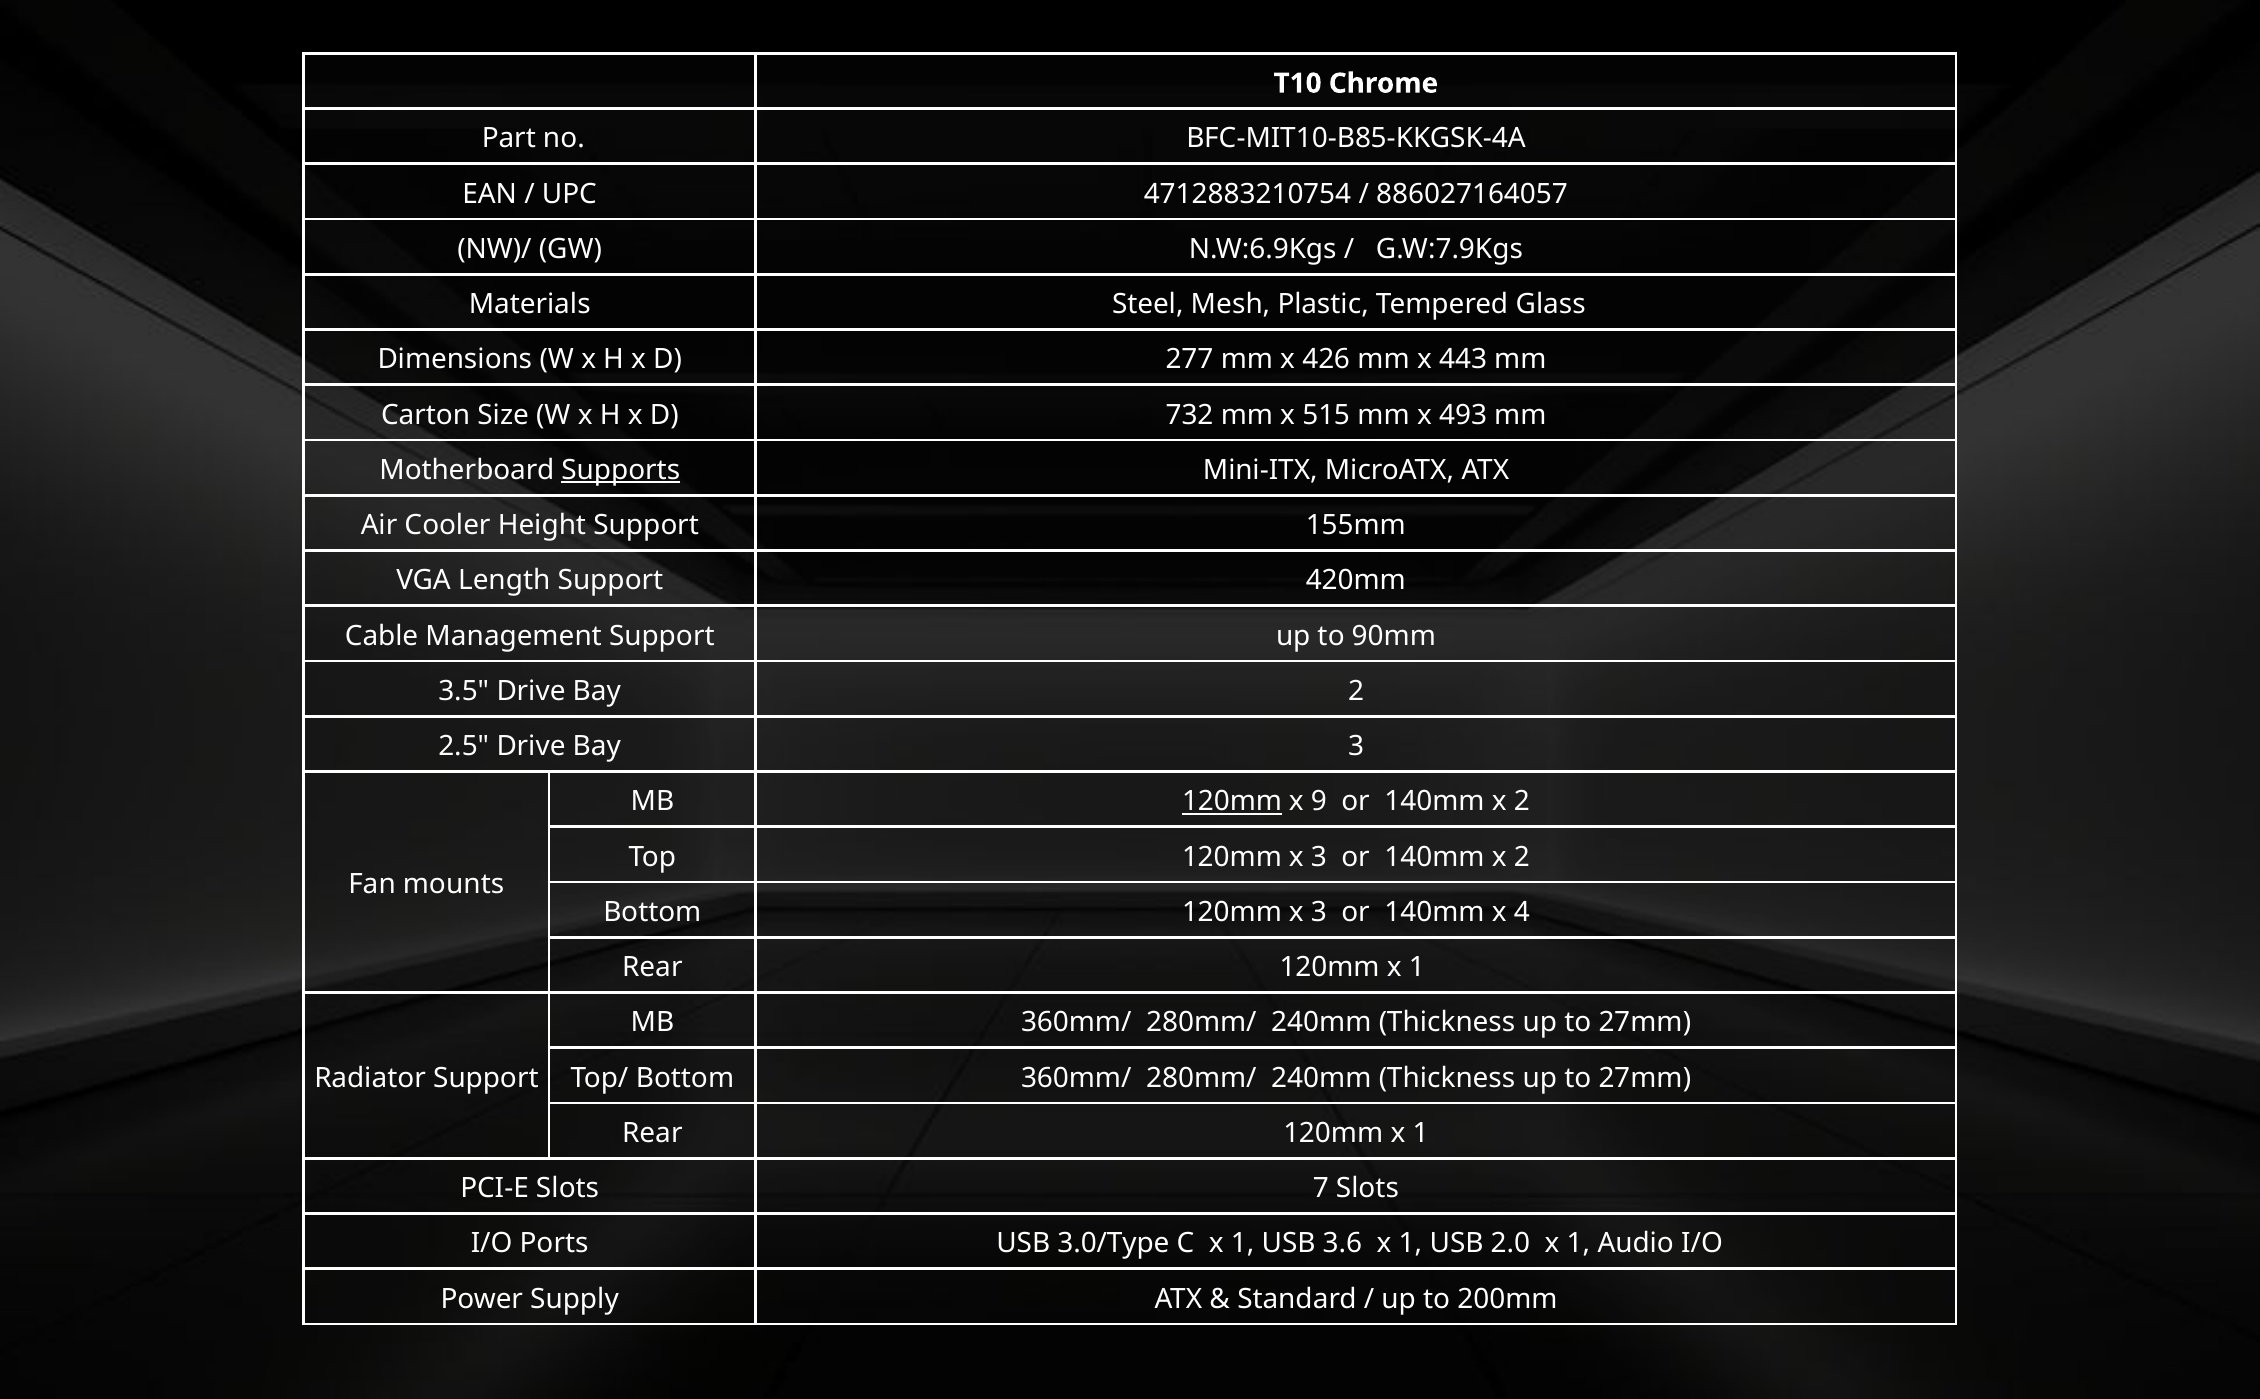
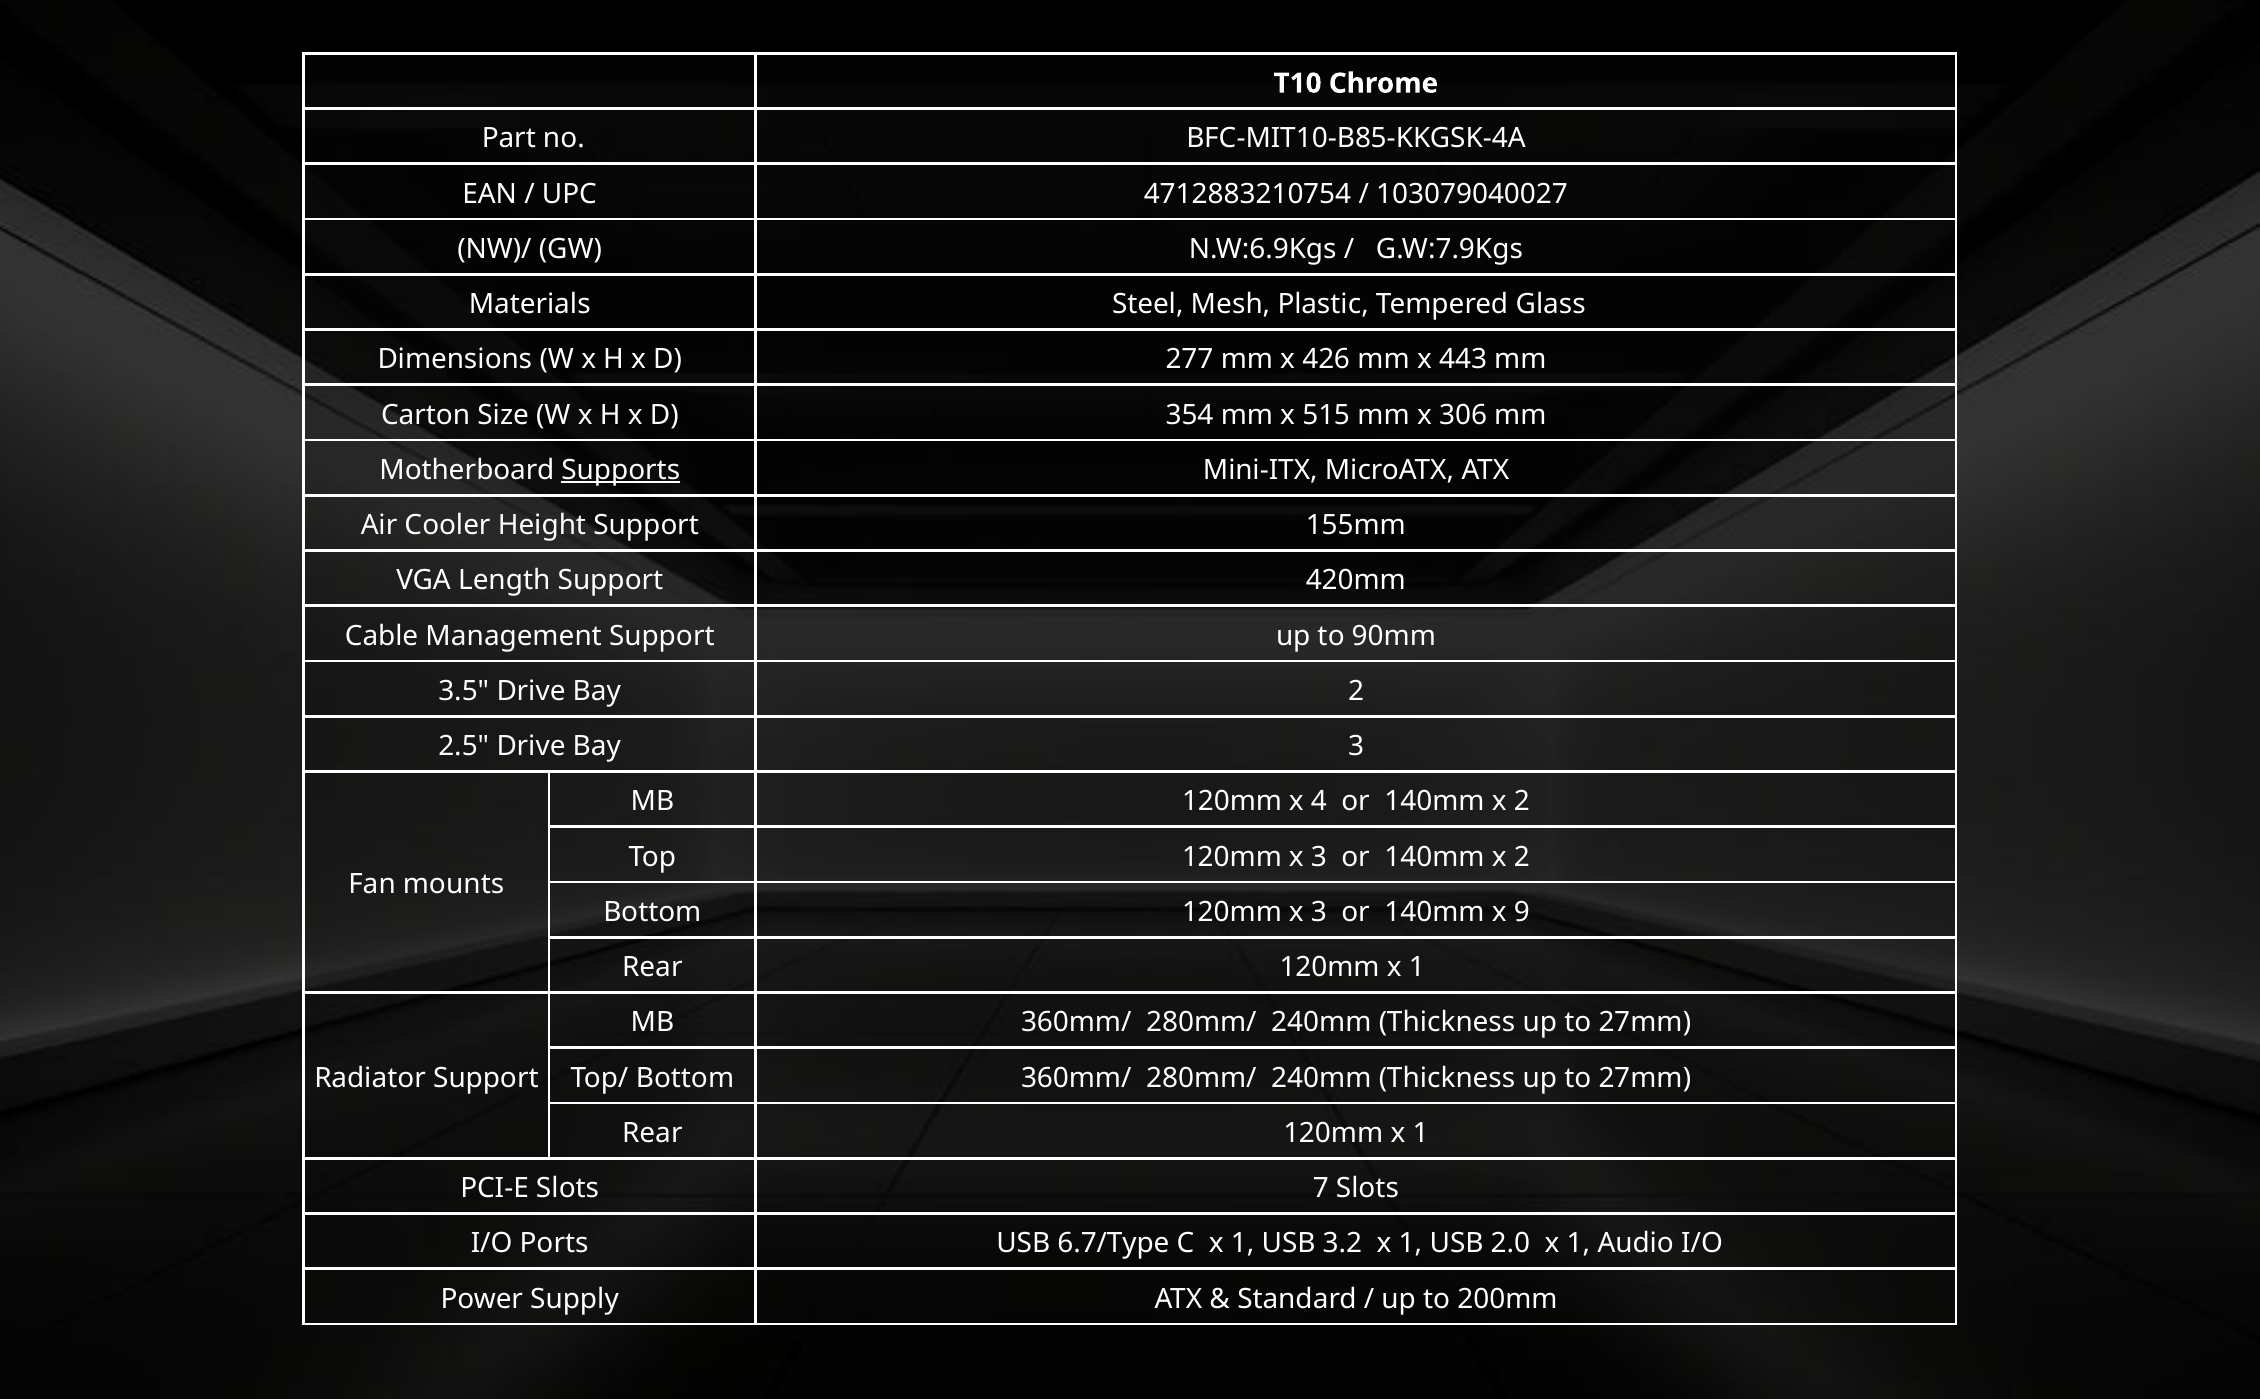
886027164057: 886027164057 -> 103079040027 (1472, 194)
732: 732 -> 354 (1190, 415)
493: 493 -> 306 (1463, 415)
120mm underline: present -> none (1232, 801)
9: 9 -> 4 (1319, 801)
4: 4 -> 9 (1522, 912)
3.0/Type: 3.0/Type -> 6.7/Type (1113, 1243)
3.6: 3.6 -> 3.2 (1342, 1243)
